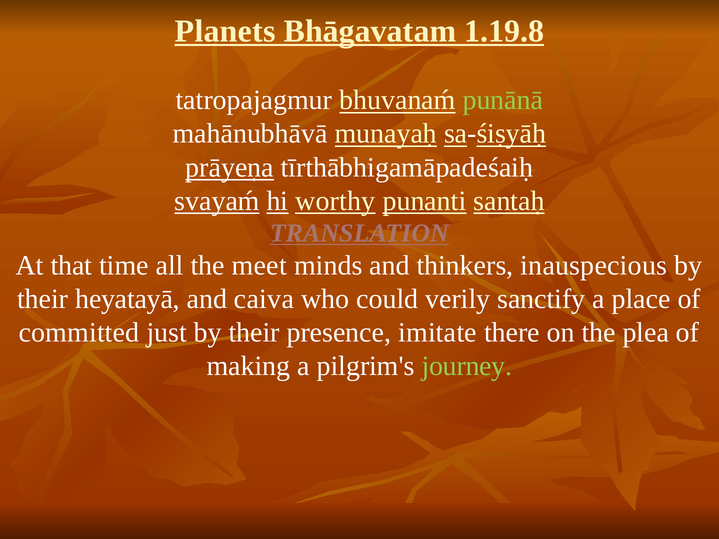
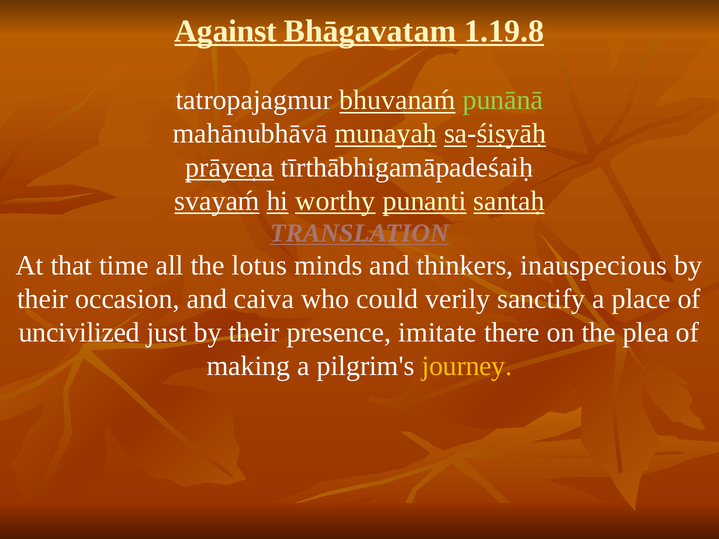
Planets: Planets -> Against (226, 31)
meet: meet -> lotus (259, 266)
heyatayā: heyatayā -> occasion (127, 299)
committed: committed -> uncivilized (79, 333)
journey colour: light green -> yellow (467, 366)
